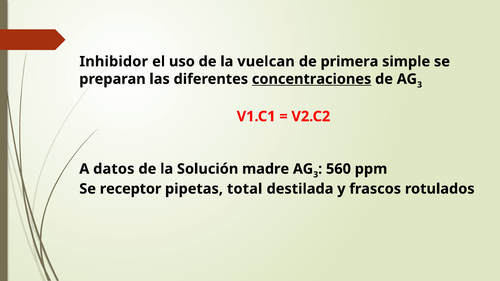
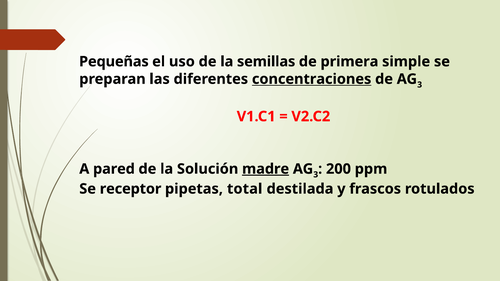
Inhibidor: Inhibidor -> Pequeñas (114, 62)
vuelcan: vuelcan -> semillas (266, 62)
datos: datos -> pared (114, 169)
madre underline: none -> present (266, 169)
560: 560 -> 200 (338, 169)
